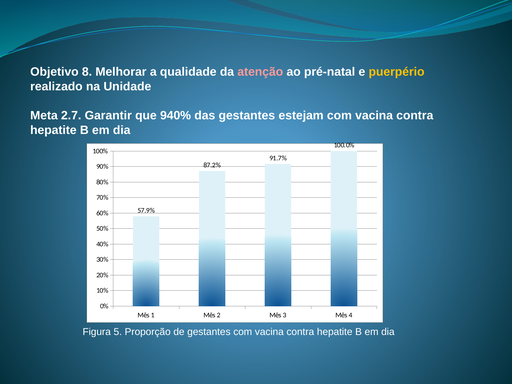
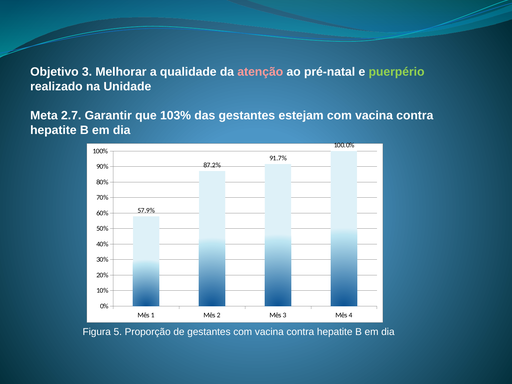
Objetivo 8: 8 -> 3 (87, 72)
puerpério colour: yellow -> light green (397, 72)
940%: 940% -> 103% (176, 116)
